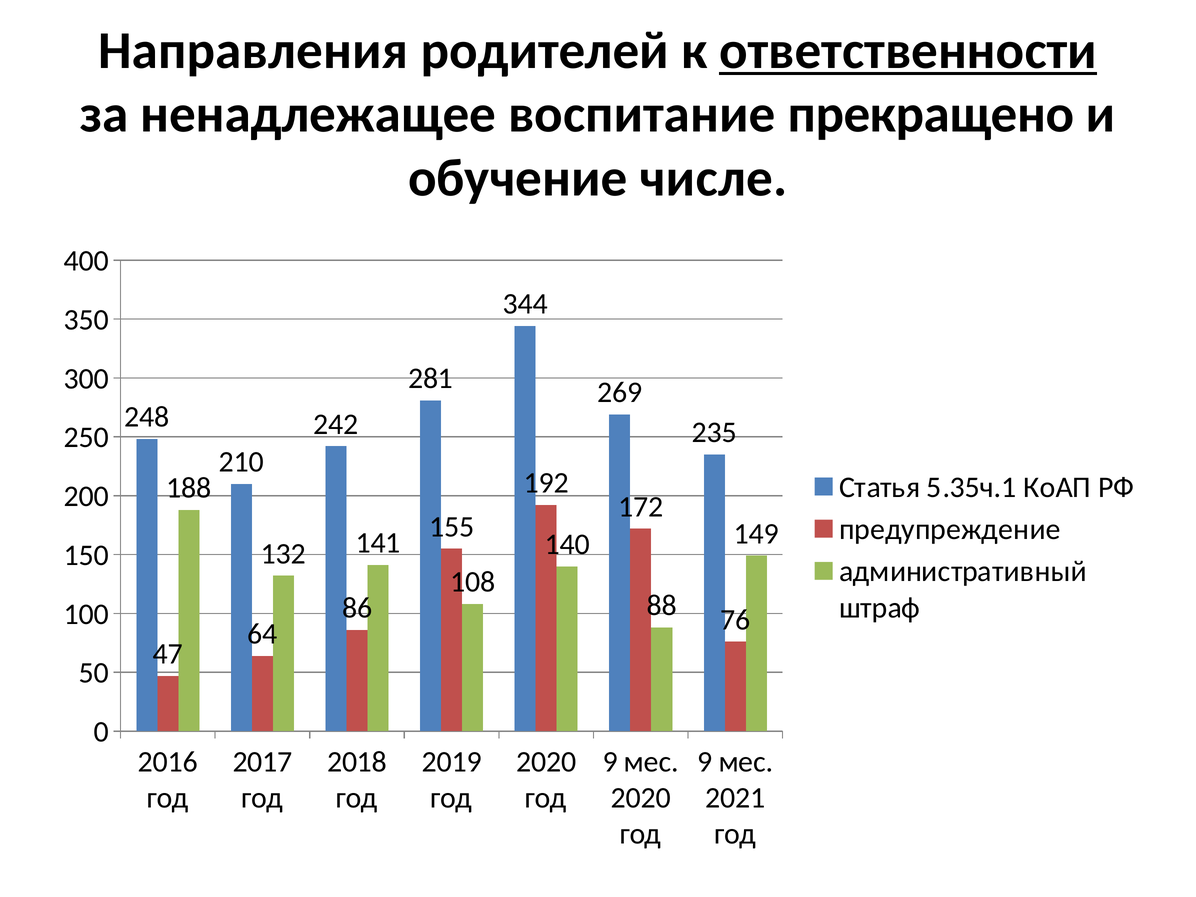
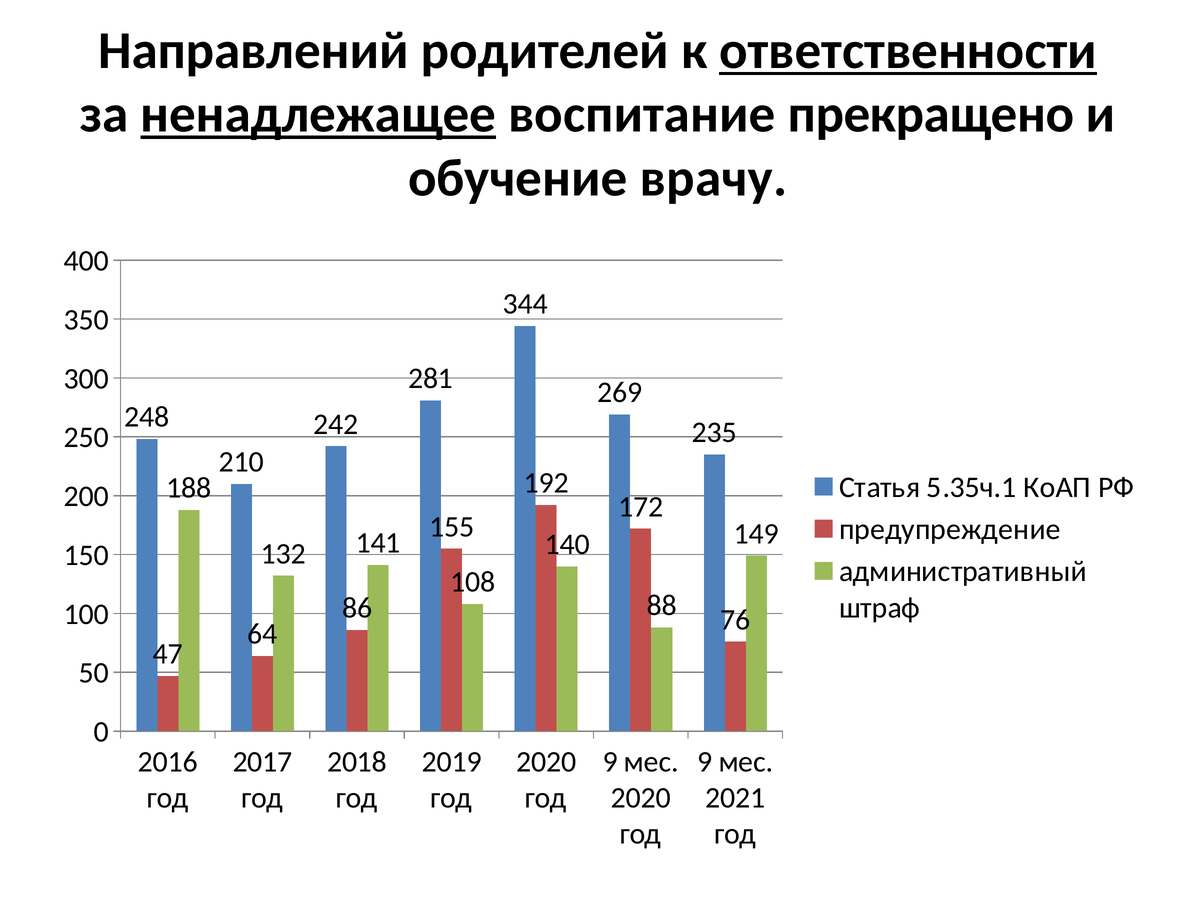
Направления: Направления -> Направлений (253, 51)
ненадлежащее underline: none -> present (318, 114)
числе: числе -> врачу (714, 178)
